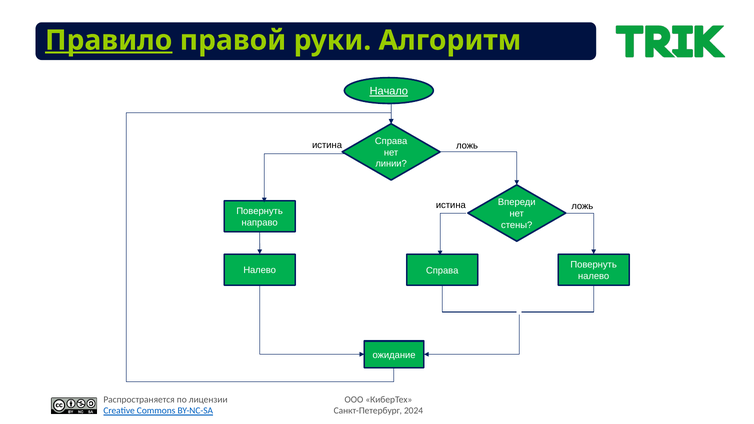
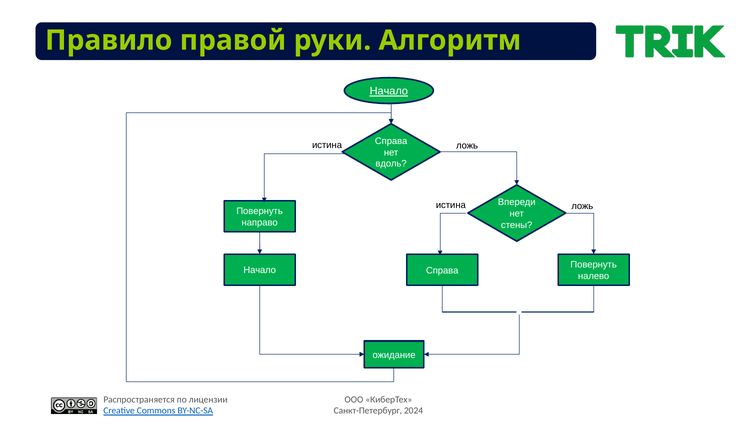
Правило underline: present -> none (109, 40)
линии: линии -> вдоль (391, 164)
Налево: Налево -> Начало (260, 270)
